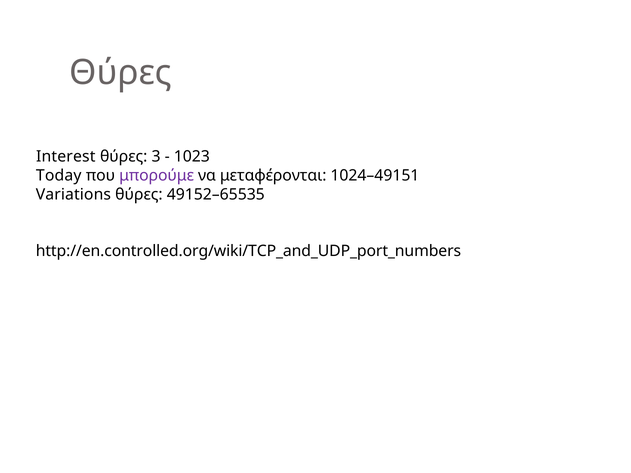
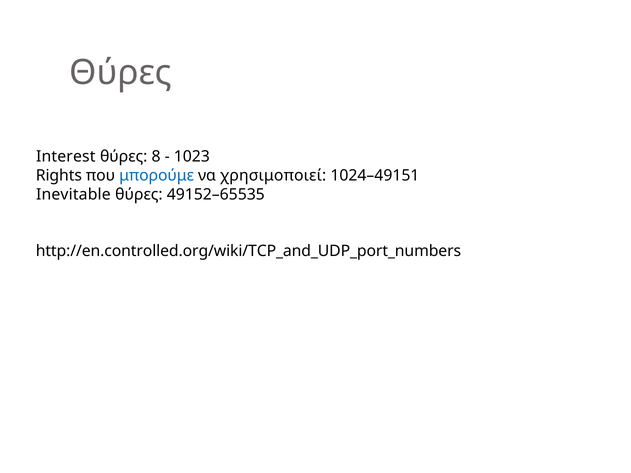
3: 3 -> 8 (156, 157)
Today: Today -> Rights (59, 176)
μπορούμε colour: purple -> blue (157, 176)
μεταφέρονται: μεταφέρονται -> χρησιμοποιεί (273, 176)
Variations: Variations -> Inevitable (73, 195)
